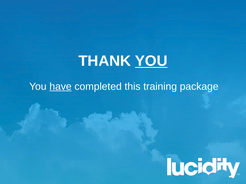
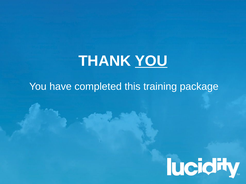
have underline: present -> none (61, 87)
